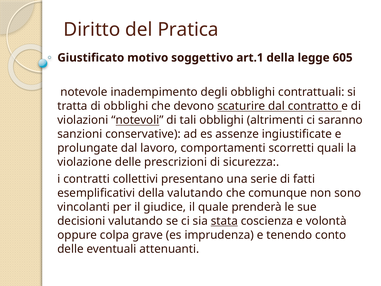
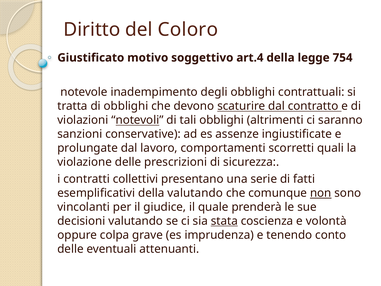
Pratica: Pratica -> Coloro (188, 30)
art.1: art.1 -> art.4 (250, 58)
605: 605 -> 754 (343, 58)
non underline: none -> present (321, 193)
